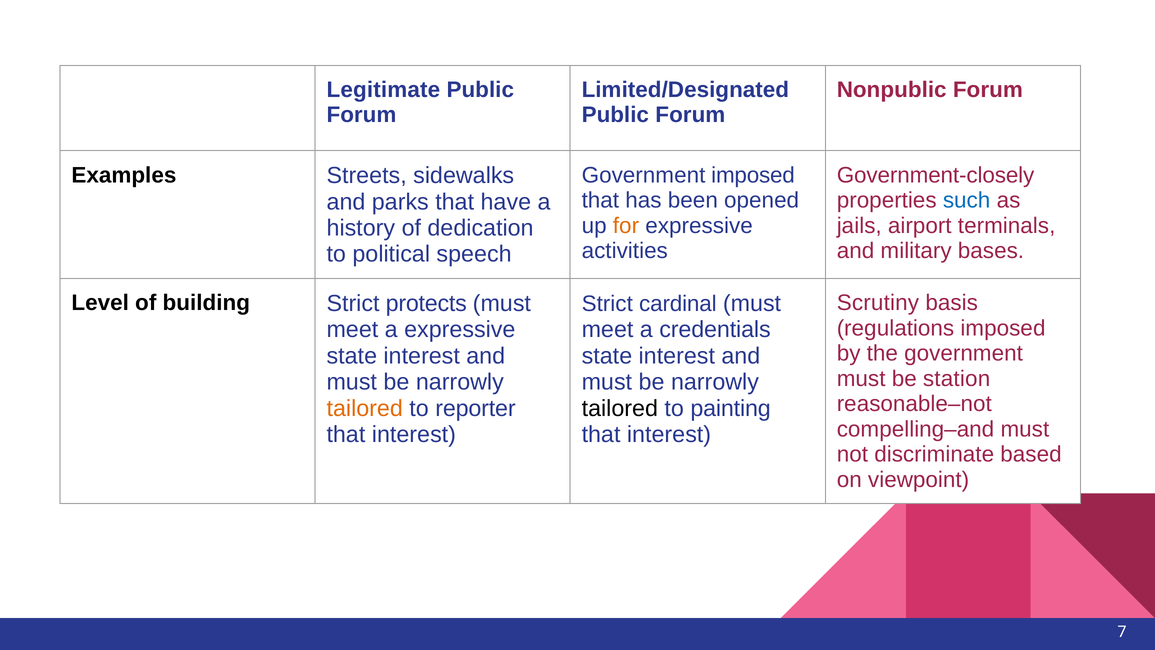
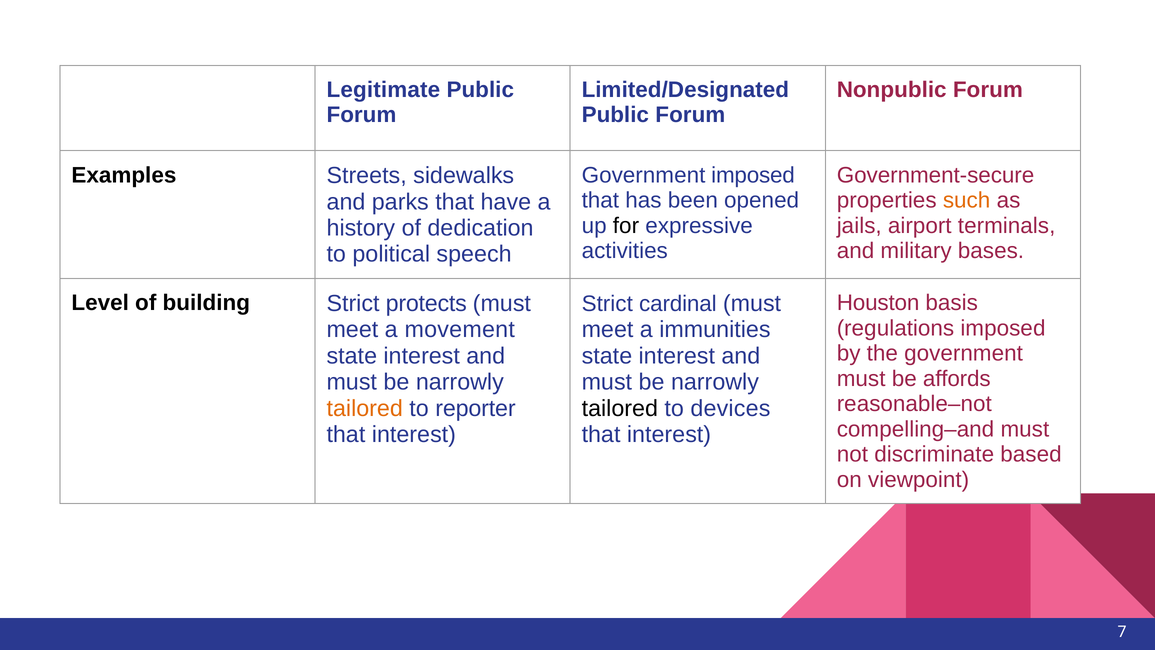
Government-closely: Government-closely -> Government-secure (936, 175)
such colour: blue -> orange (967, 200)
for colour: orange -> black (626, 226)
Scrutiny: Scrutiny -> Houston (878, 303)
a expressive: expressive -> movement (460, 330)
credentials: credentials -> immunities (715, 330)
station: station -> affords (957, 379)
painting: painting -> devices (730, 408)
